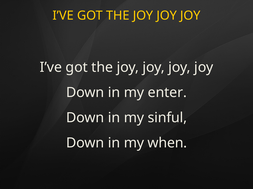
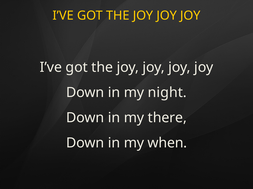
enter: enter -> night (167, 93)
sinful: sinful -> there (167, 118)
